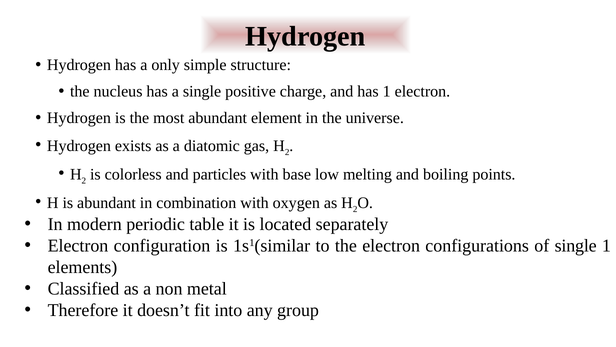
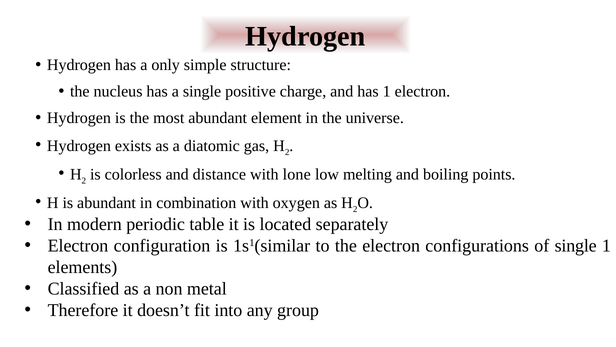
particles: particles -> distance (219, 174)
base: base -> lone (297, 174)
